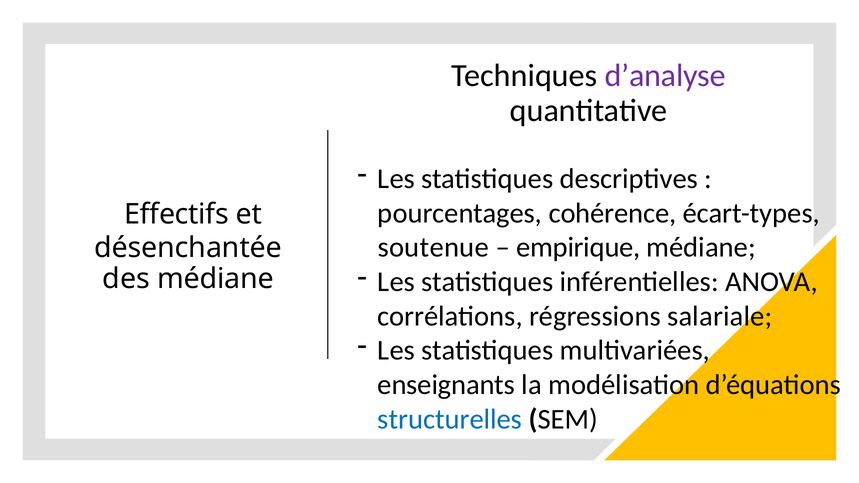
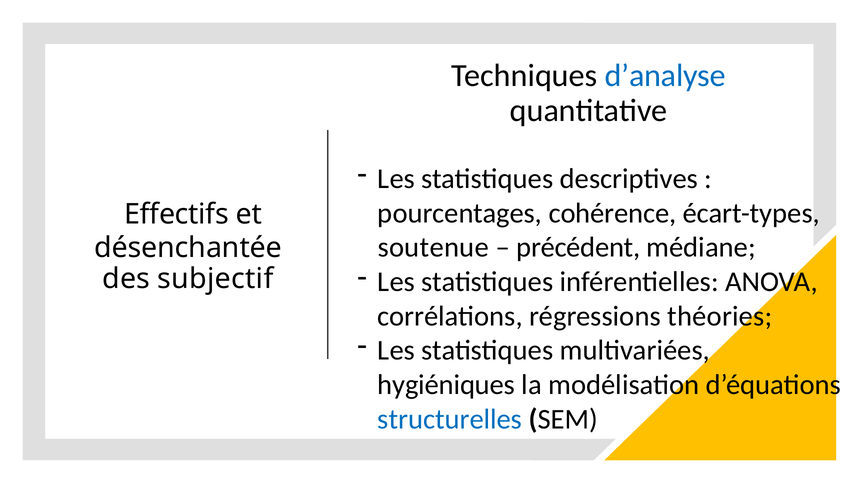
d’analyse colour: purple -> blue (665, 76)
empirique: empirique -> précédent (578, 248)
des médiane: médiane -> subjectif (215, 279)
salariale: salariale -> théories (720, 316)
enseignants: enseignants -> hygiéniques (446, 385)
